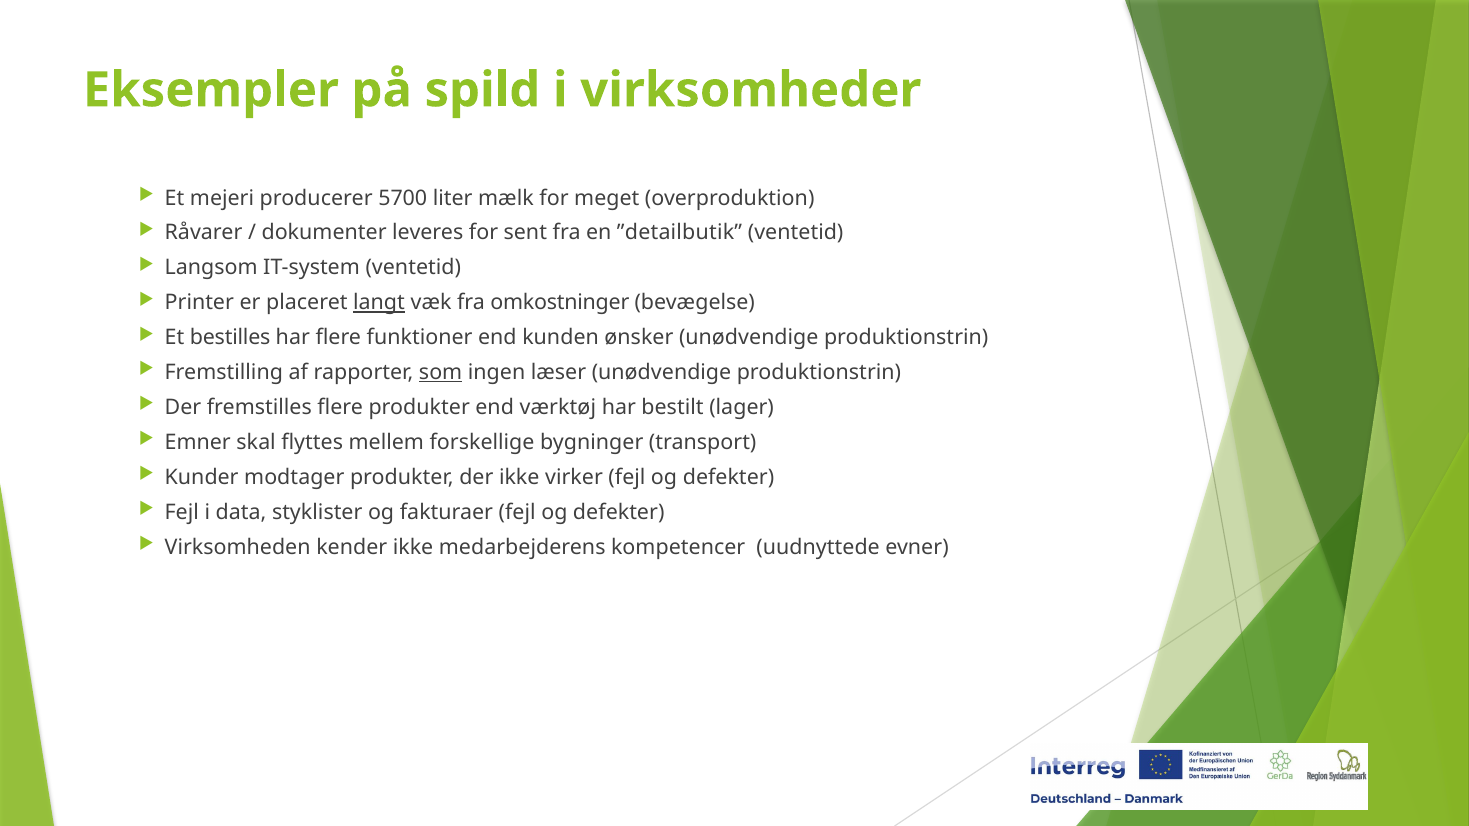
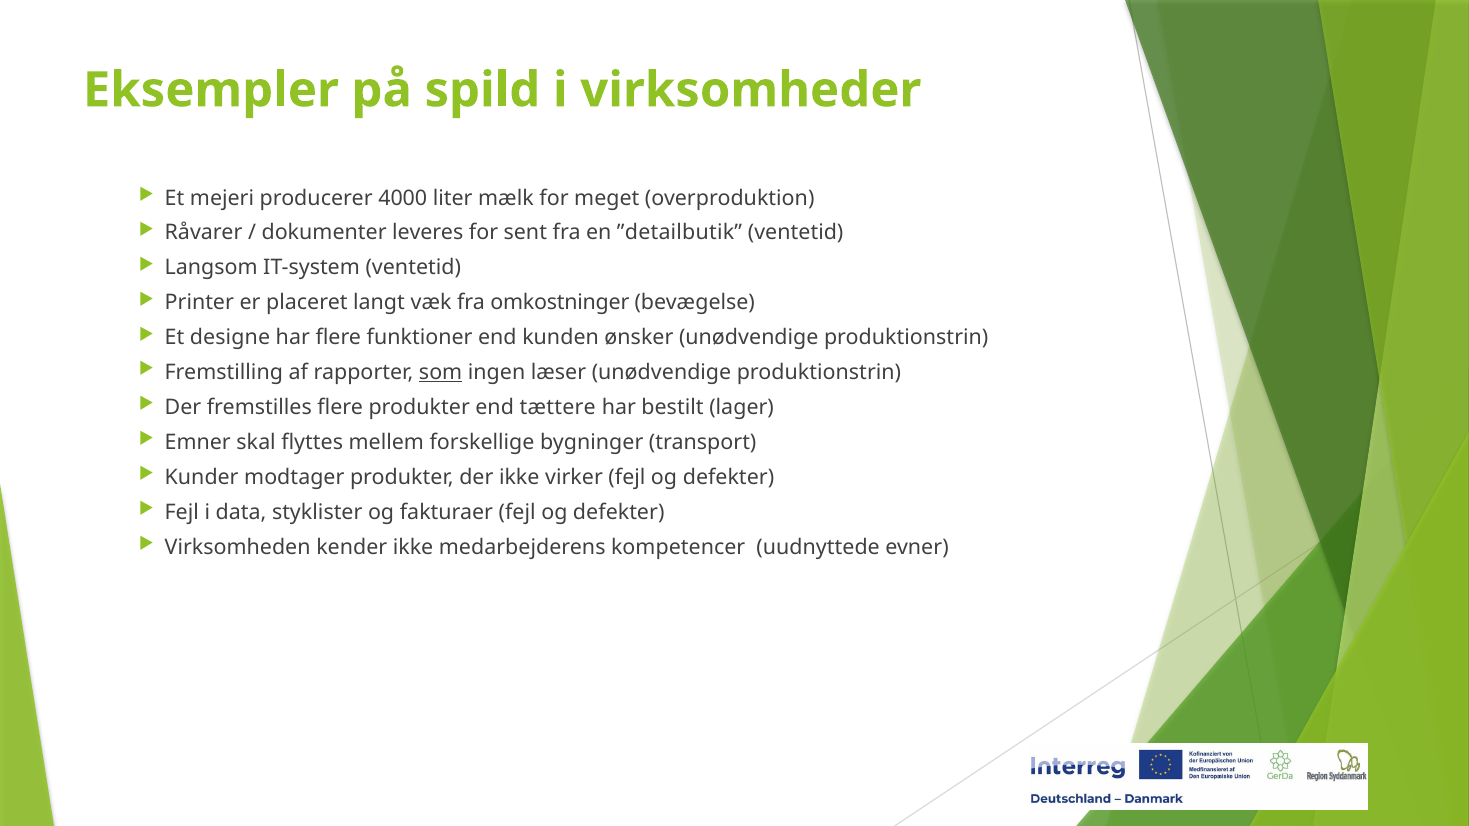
5700: 5700 -> 4000 (403, 198)
langt underline: present -> none (379, 303)
bestilles: bestilles -> designe (230, 338)
værktøj: værktøj -> tættere (558, 408)
